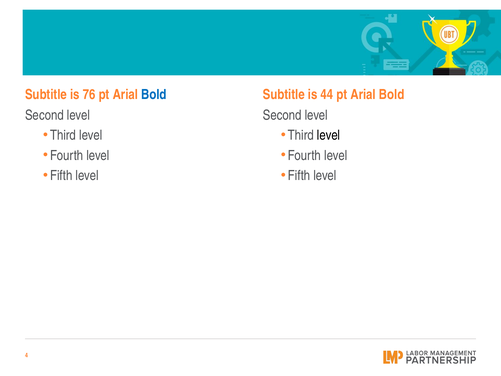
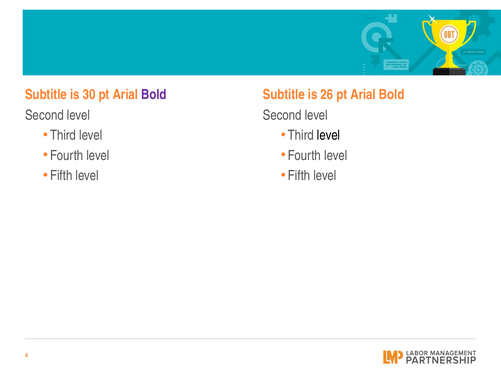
76: 76 -> 30 (89, 95)
Bold colour: blue -> purple (154, 95)
44: 44 -> 26 (327, 95)
